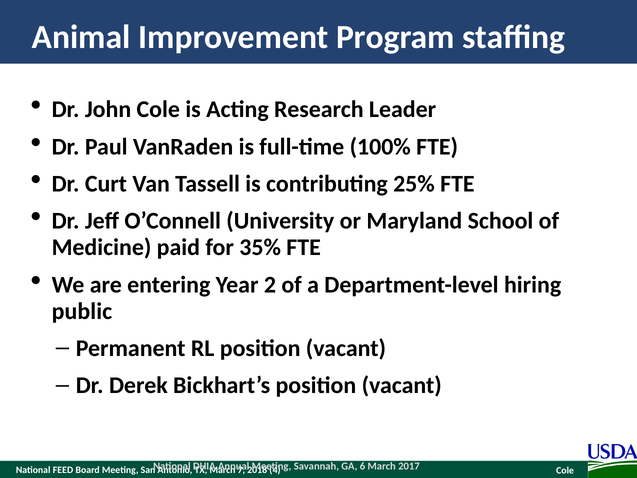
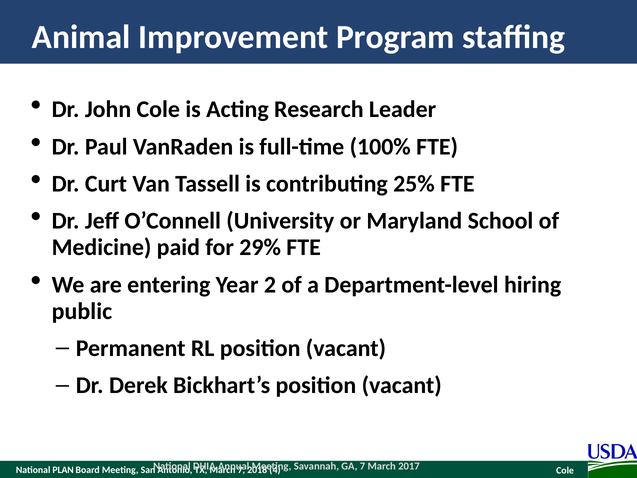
35%: 35% -> 29% (260, 247)
GA 6: 6 -> 7 (362, 466)
FEED: FEED -> PLAN (63, 470)
